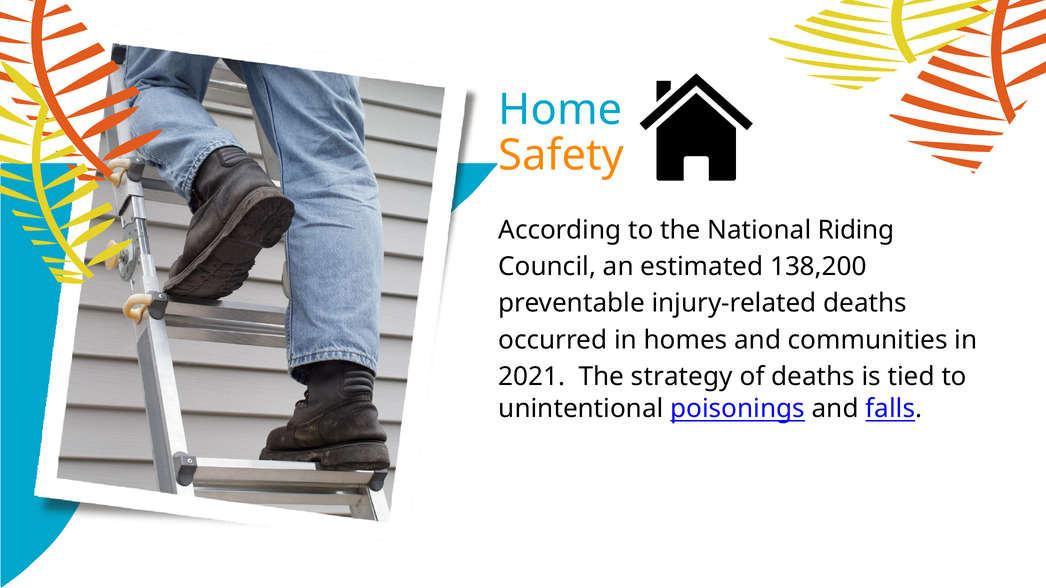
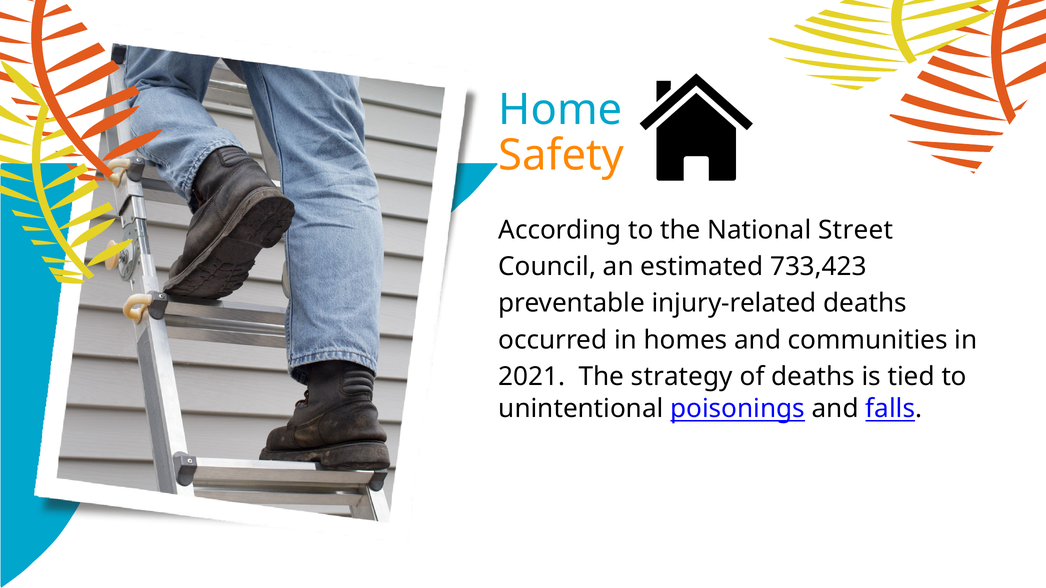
Riding: Riding -> Street (856, 230)
138,200: 138,200 -> 733,423 (818, 267)
